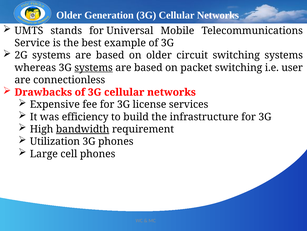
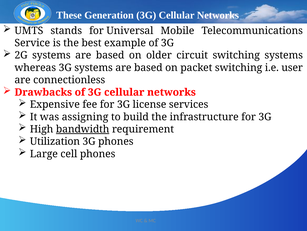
Older: Older -> These (69, 15)
systems underline: present -> none (94, 67)
efficiency: efficiency -> assigning (85, 117)
